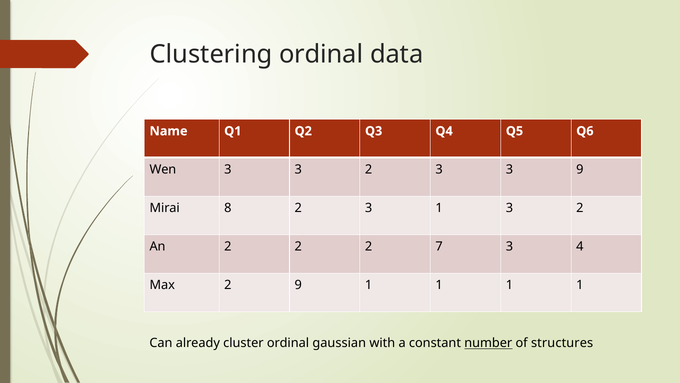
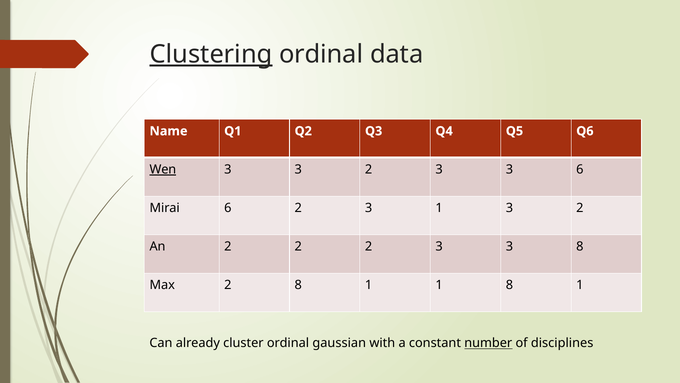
Clustering underline: none -> present (211, 54)
Wen underline: none -> present (163, 169)
3 9: 9 -> 6 (580, 169)
Mirai 8: 8 -> 6 (228, 208)
2 2 7: 7 -> 3 (439, 246)
3 4: 4 -> 8 (580, 246)
2 9: 9 -> 8 (298, 285)
1: 1 -> 8 (509, 285)
structures: structures -> disciplines (562, 343)
